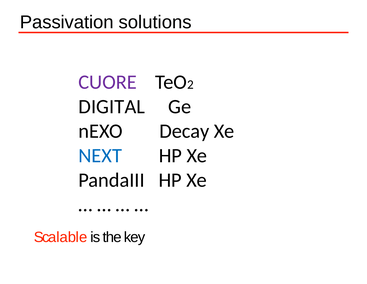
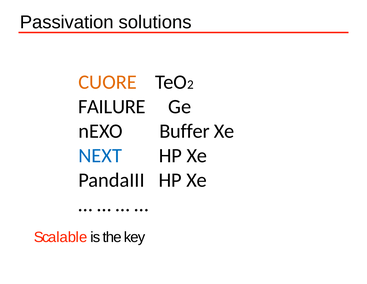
CUORE colour: purple -> orange (108, 82)
DIGITAL: DIGITAL -> FAILURE (112, 106)
Decay: Decay -> Buffer (184, 131)
